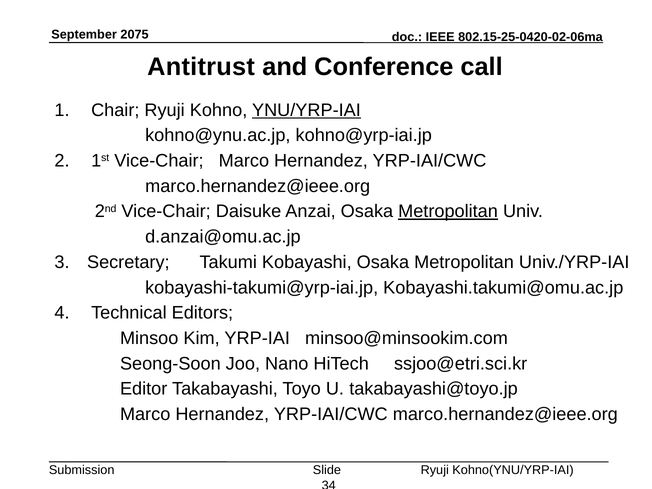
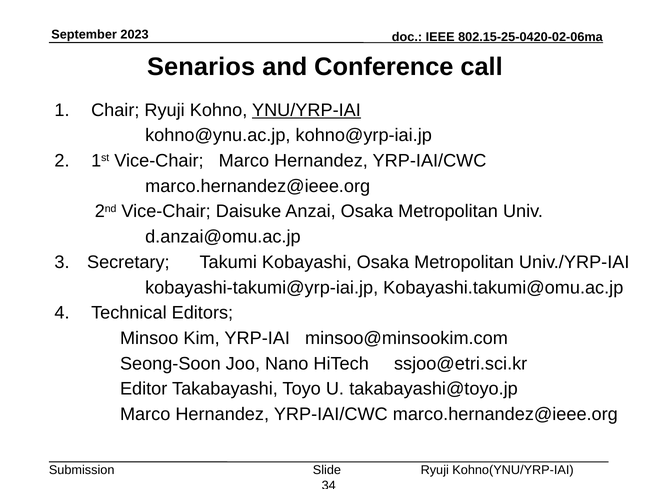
2075: 2075 -> 2023 (135, 35)
Antitrust: Antitrust -> Senarios (201, 67)
Metropolitan underline: present -> none (448, 211)
